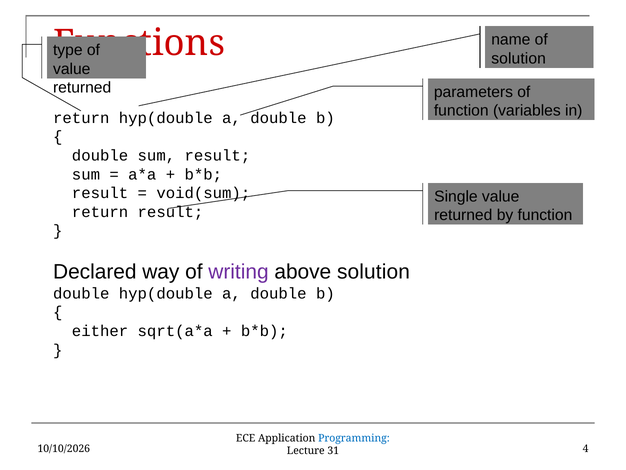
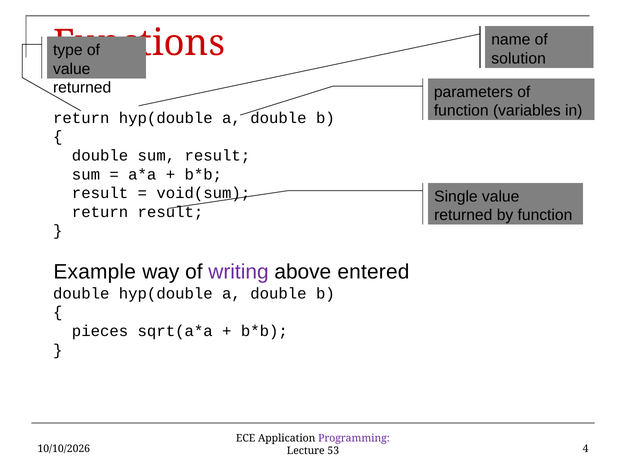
Declared: Declared -> Example (95, 272)
above solution: solution -> entered (373, 272)
either: either -> pieces (100, 331)
Programming colour: blue -> purple (354, 438)
31: 31 -> 53 (333, 450)
